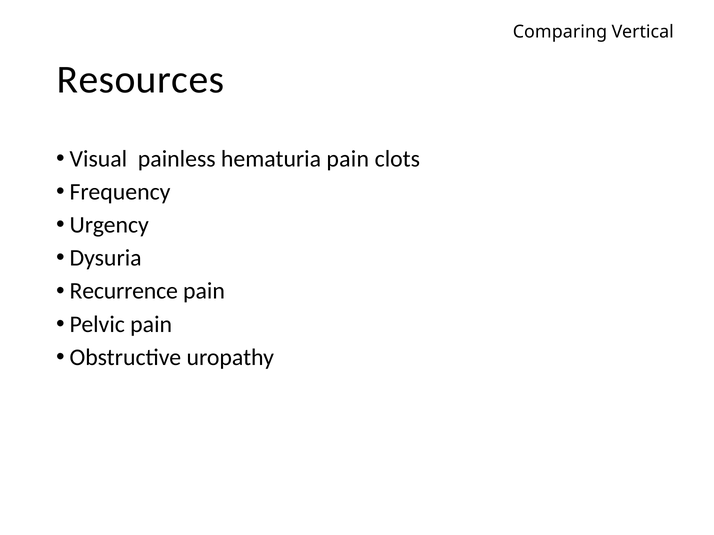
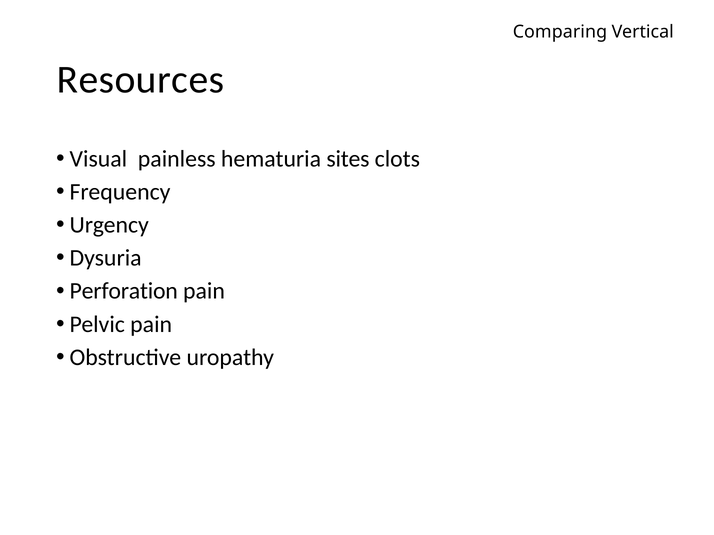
hematuria pain: pain -> sites (348, 159)
Recurrence: Recurrence -> Perforation (124, 291)
